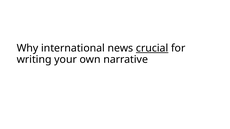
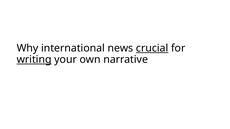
writing underline: none -> present (34, 60)
